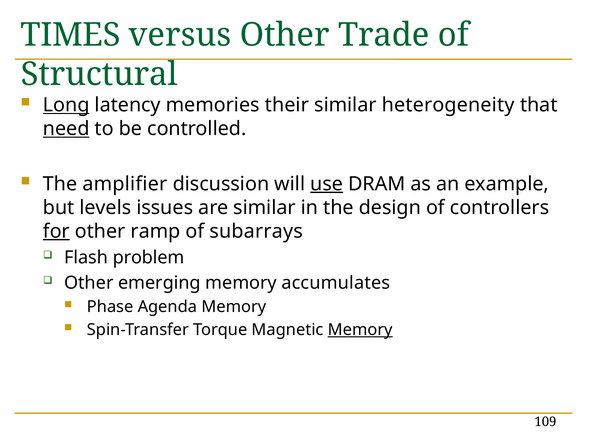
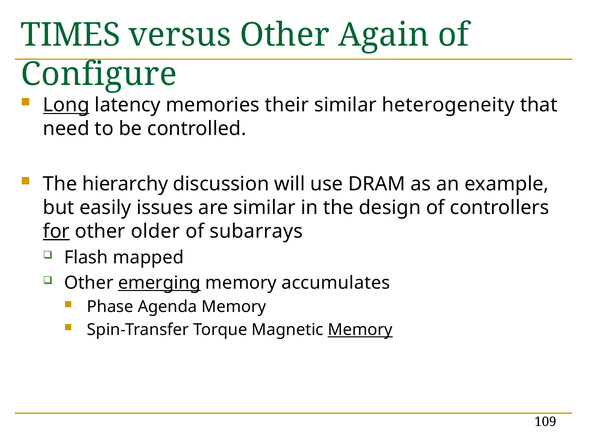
Trade: Trade -> Again (384, 35)
Structural: Structural -> Configure (99, 74)
need underline: present -> none (66, 129)
amplifier: amplifier -> hierarchy (125, 184)
use underline: present -> none (327, 184)
levels: levels -> easily (105, 208)
ramp: ramp -> older (155, 231)
problem: problem -> mapped (148, 257)
emerging underline: none -> present (159, 283)
